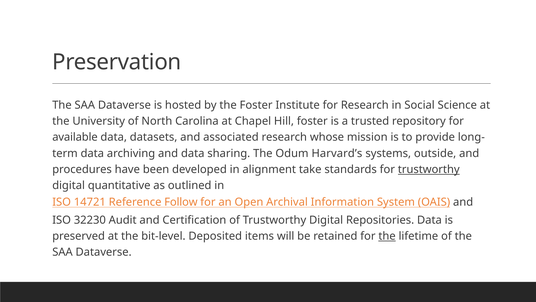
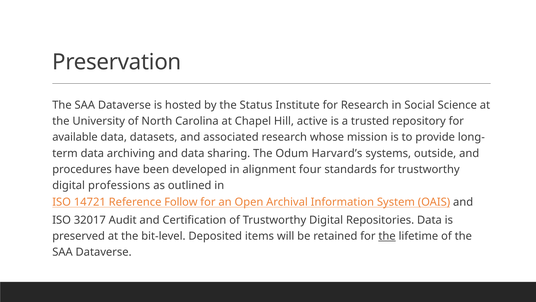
the Foster: Foster -> Status (256, 105)
Hill foster: foster -> active (312, 121)
take: take -> four (310, 169)
trustworthy underline: present -> none (429, 169)
quantitative: quantitative -> professions (119, 185)
32230: 32230 -> 32017 (90, 220)
